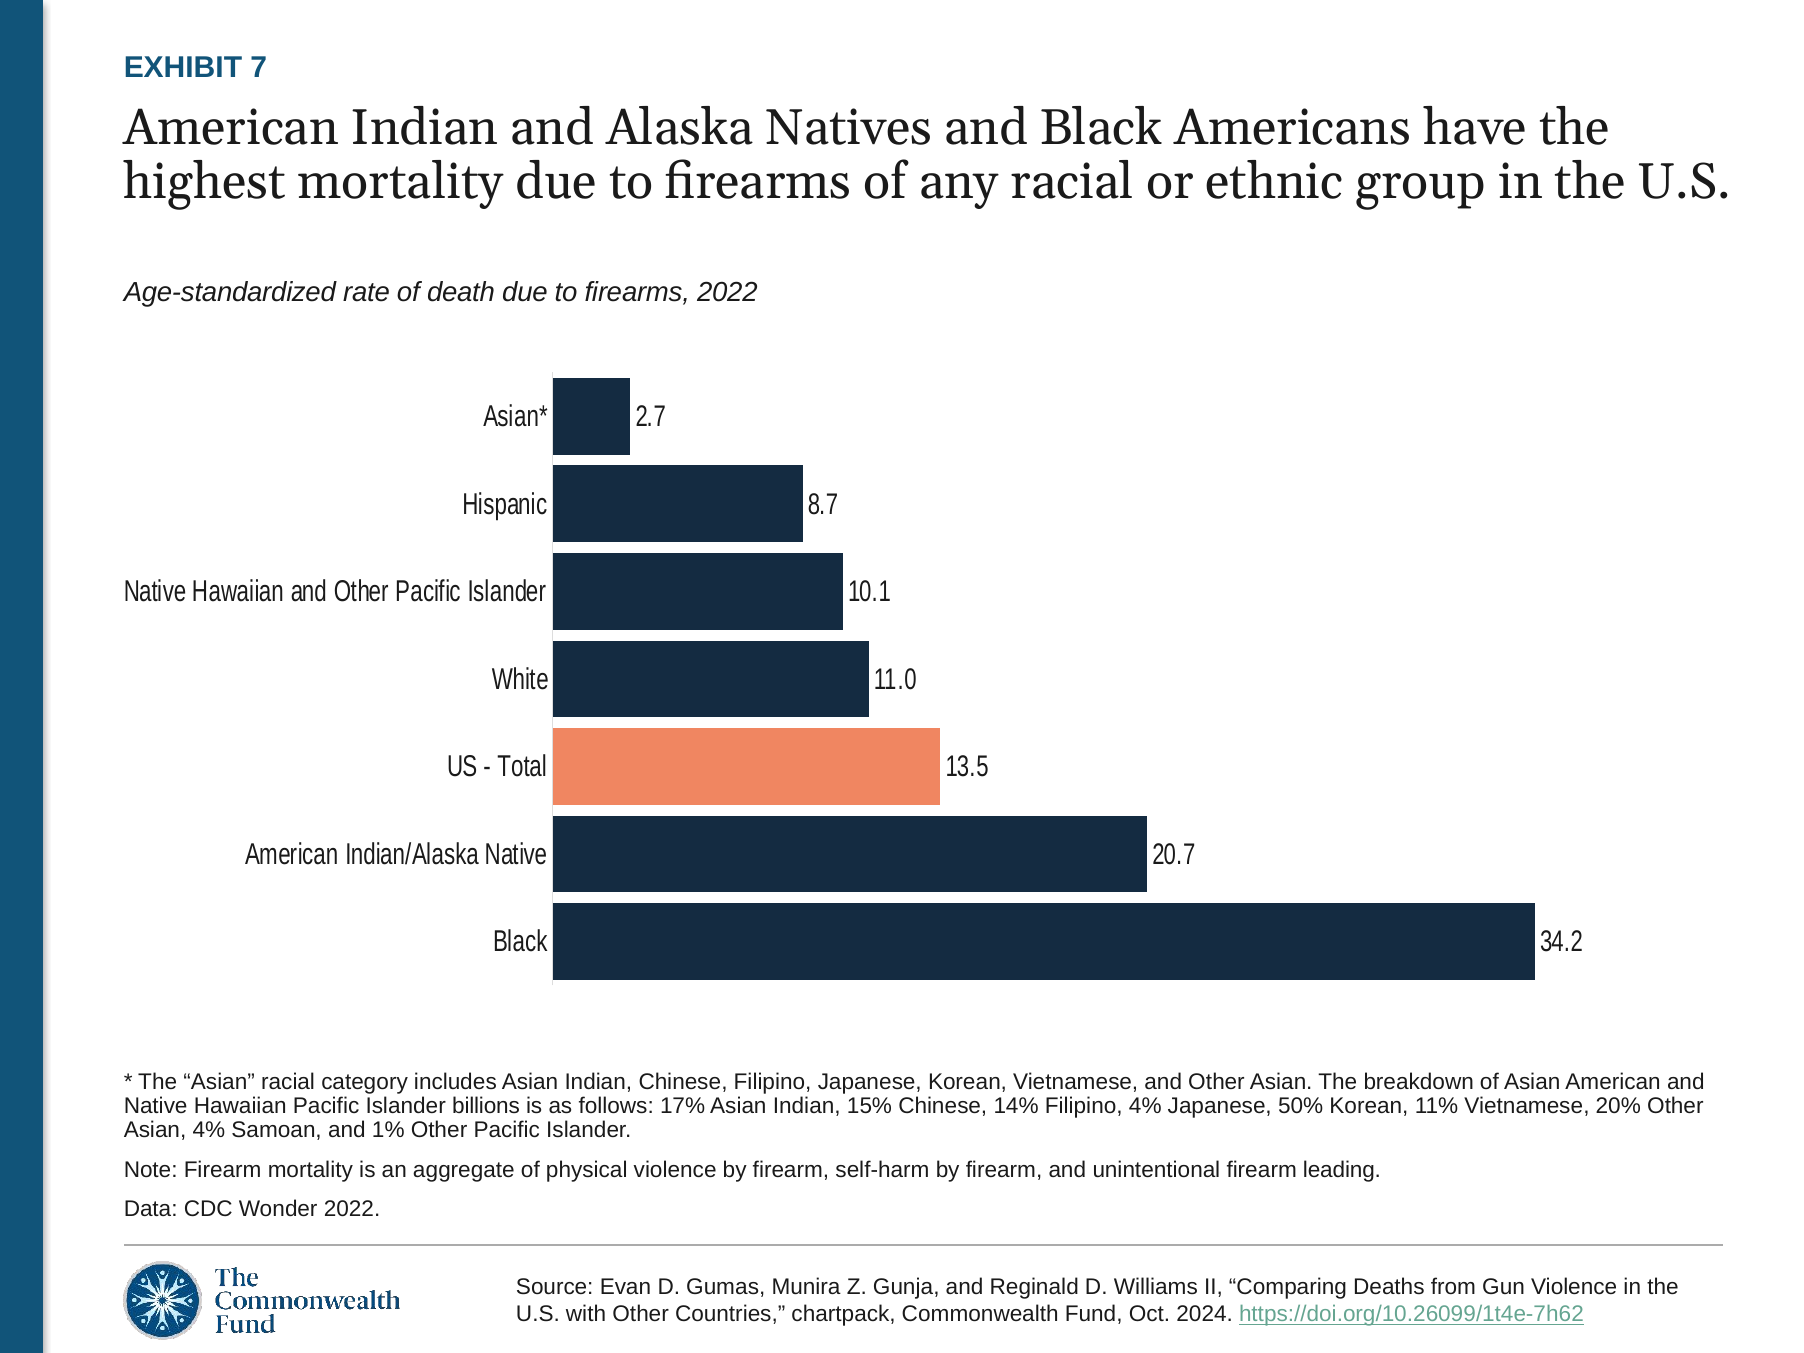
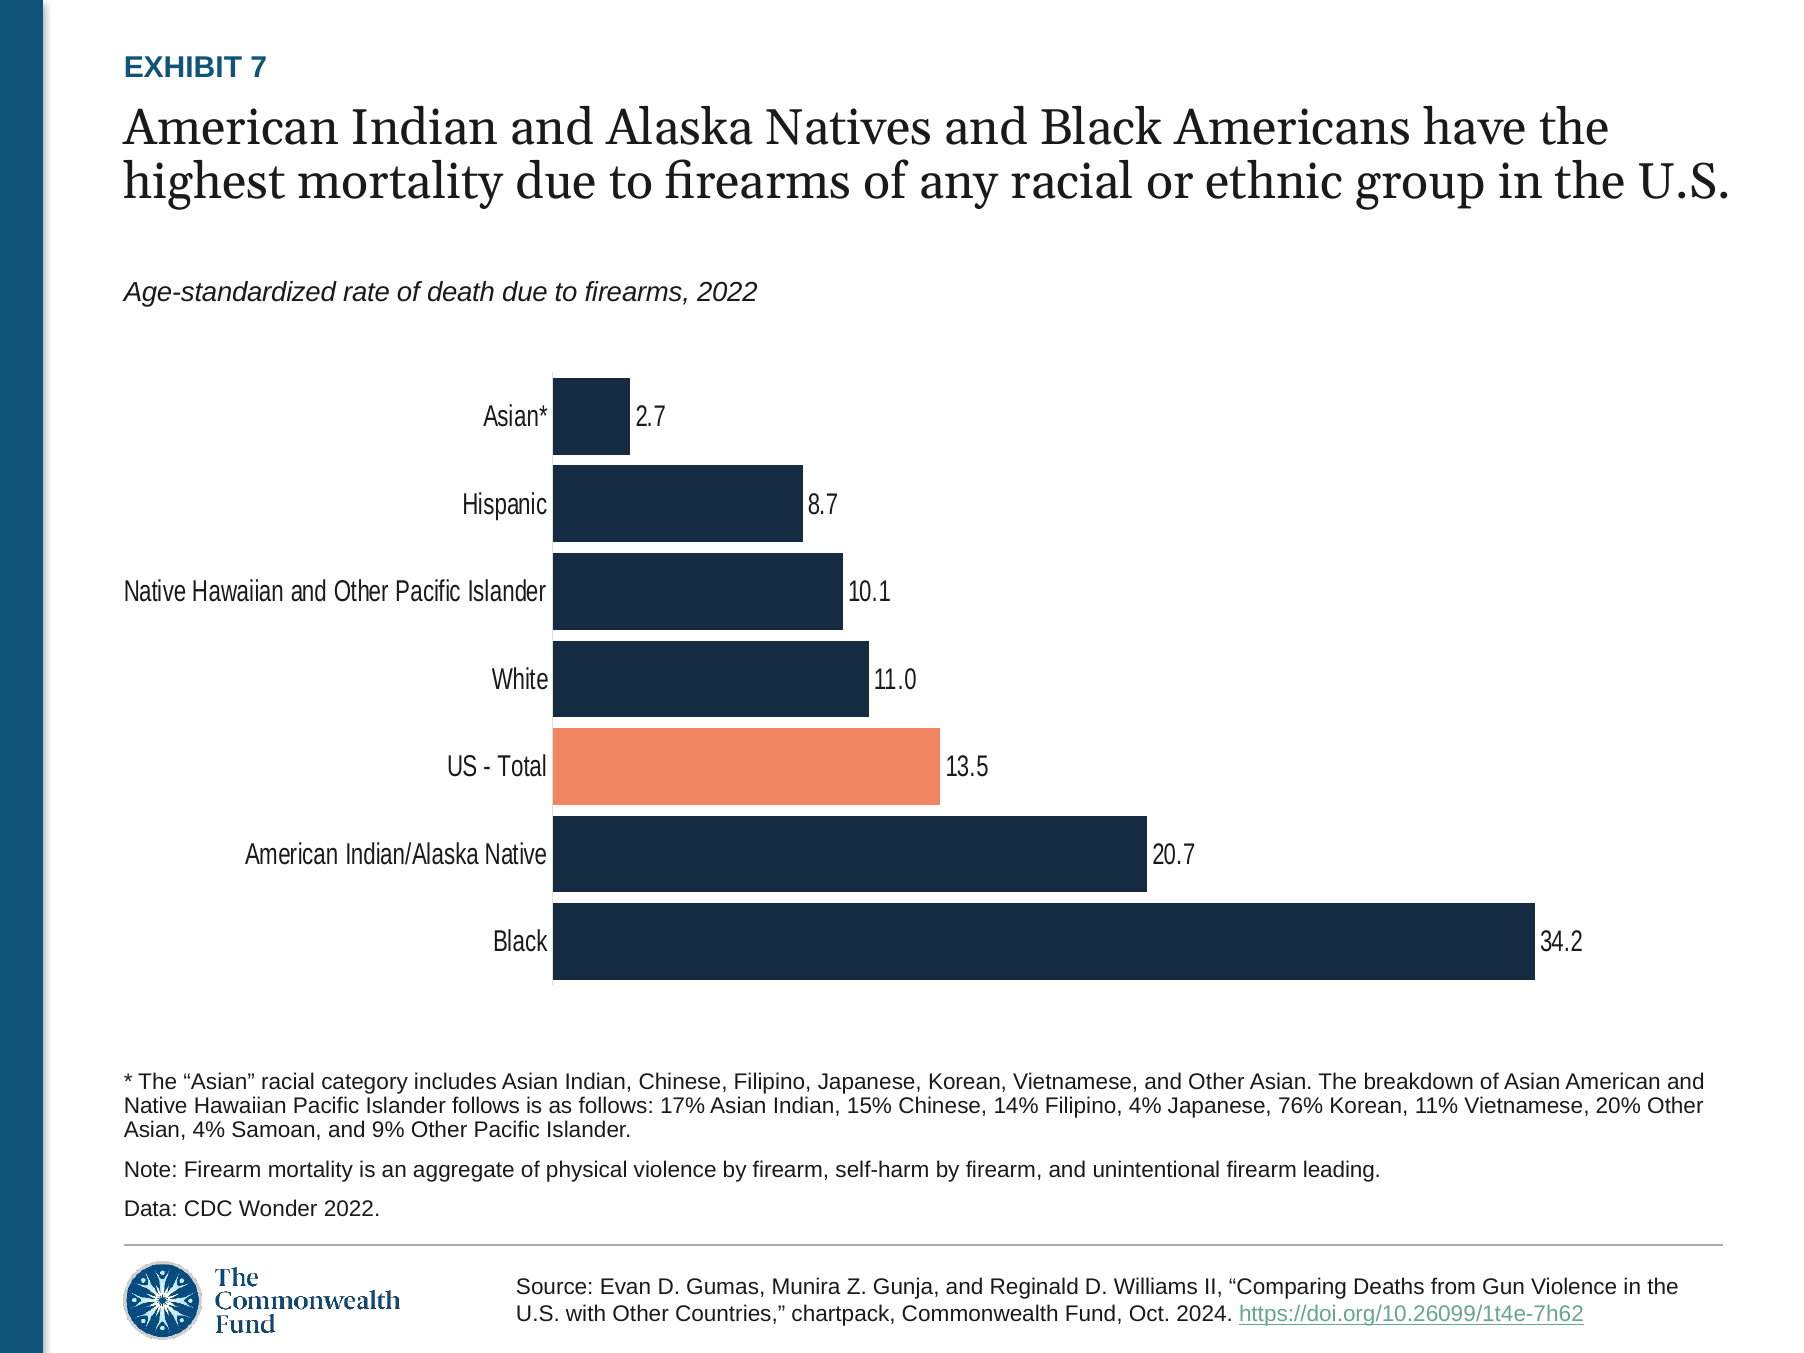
Islander billions: billions -> follows (486, 1106)
50%: 50% -> 76% (1301, 1106)
1%: 1% -> 9% (388, 1130)
